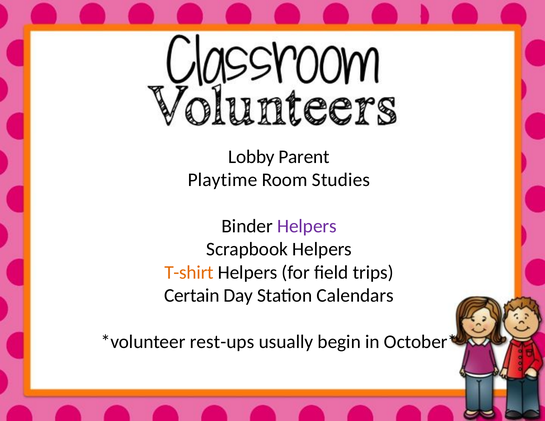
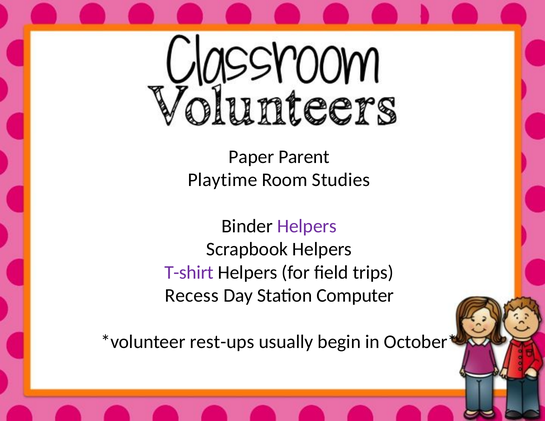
Lobby: Lobby -> Paper (251, 157)
T-shirt colour: orange -> purple (189, 272)
Certain: Certain -> Recess (192, 296)
Calendars: Calendars -> Computer (355, 296)
